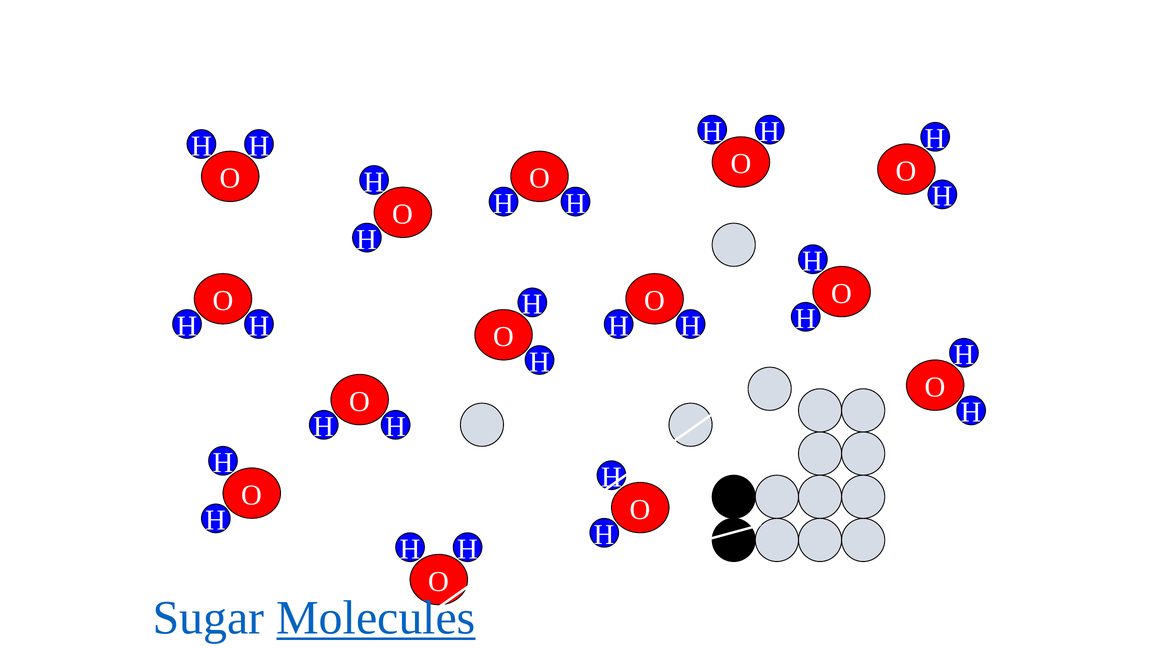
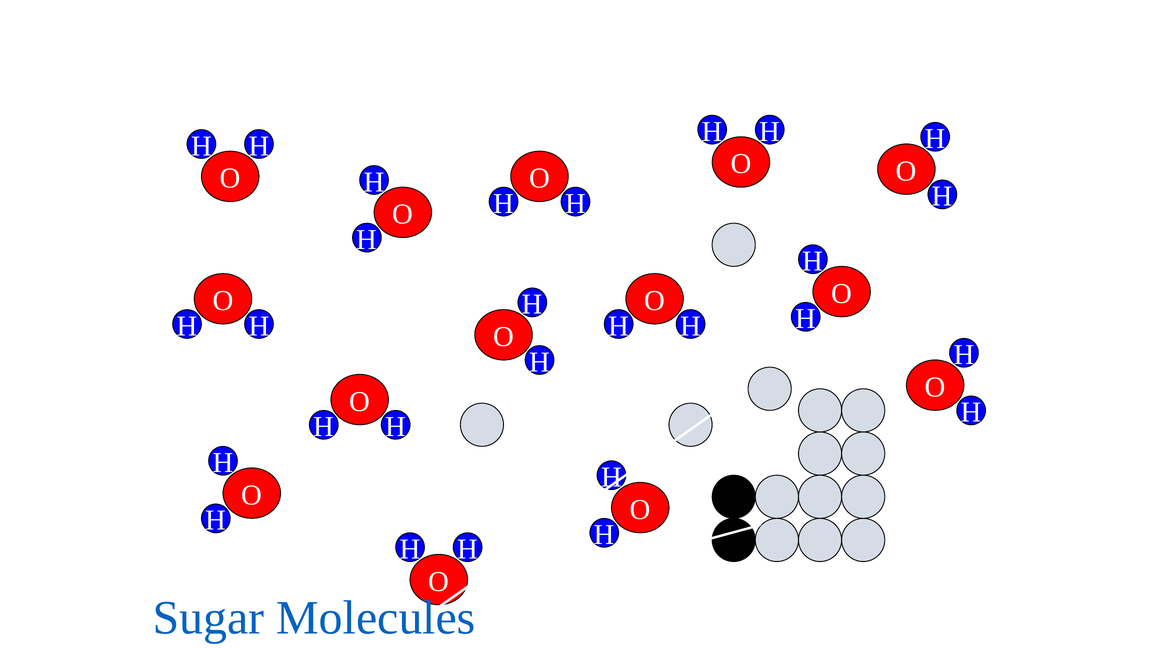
Molecules underline: present -> none (376, 618)
